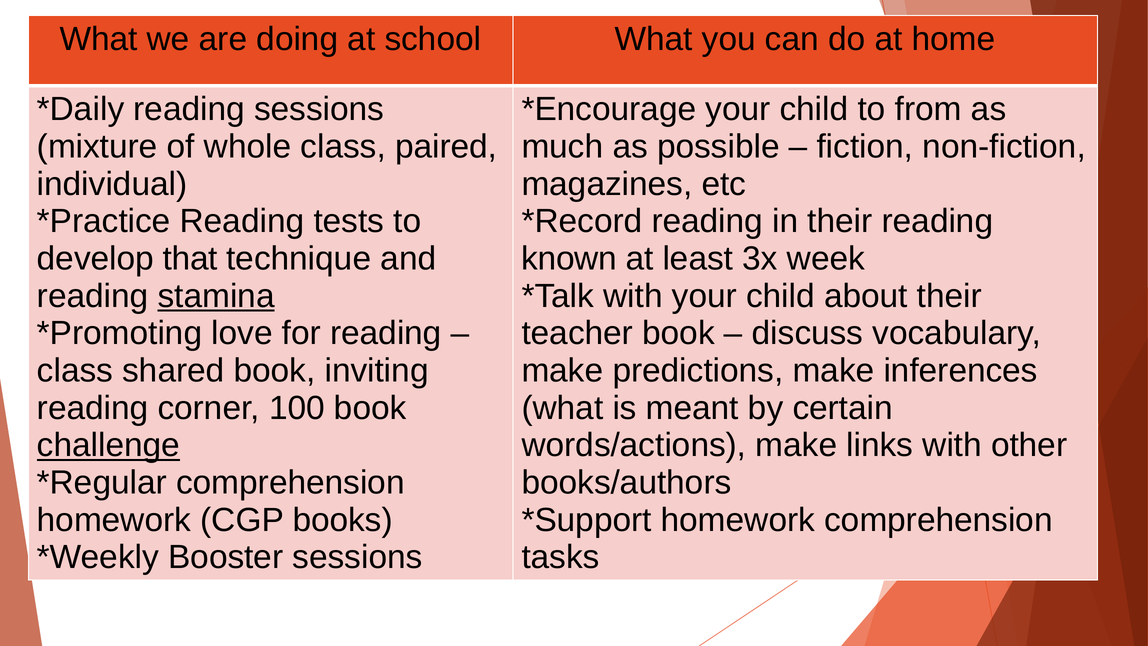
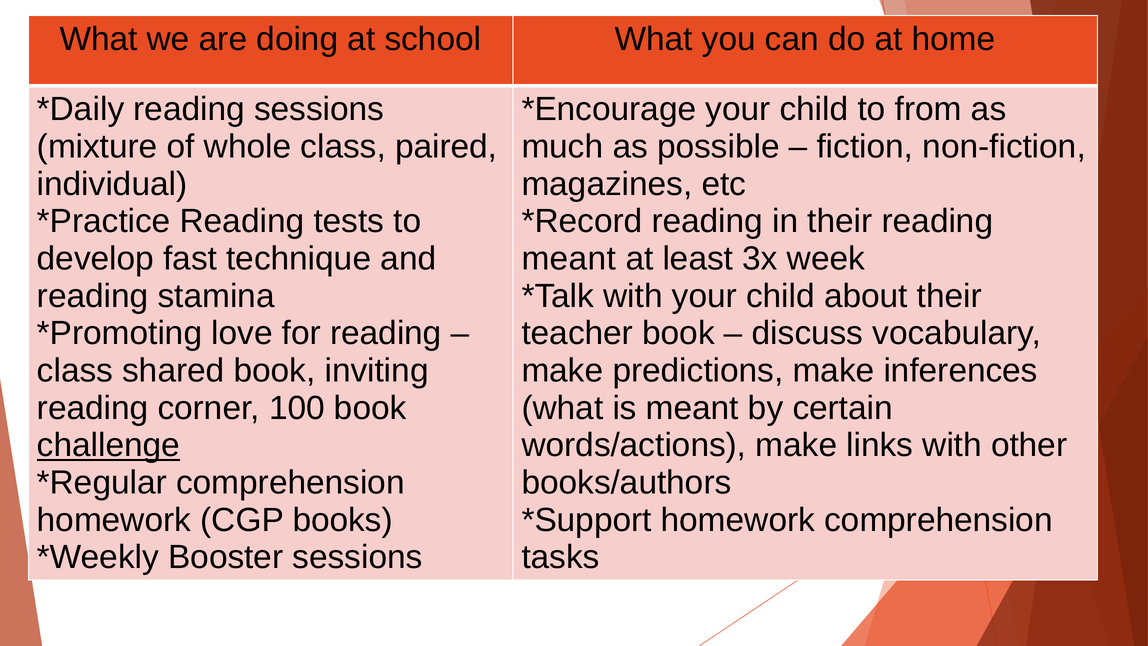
that: that -> fast (190, 259)
known: known -> meant (569, 259)
stamina underline: present -> none (216, 296)
